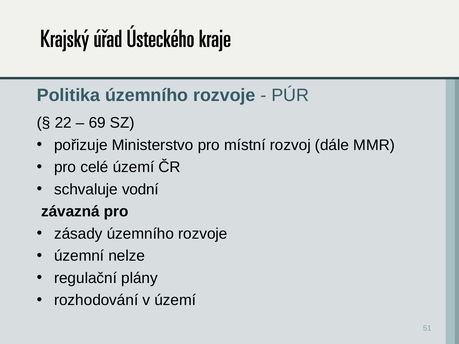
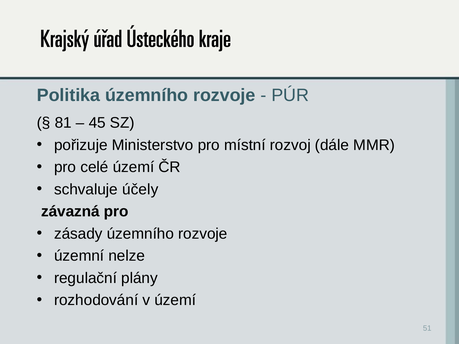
22: 22 -> 81 (63, 123)
69: 69 -> 45 (97, 123)
vodní: vodní -> účely (140, 190)
